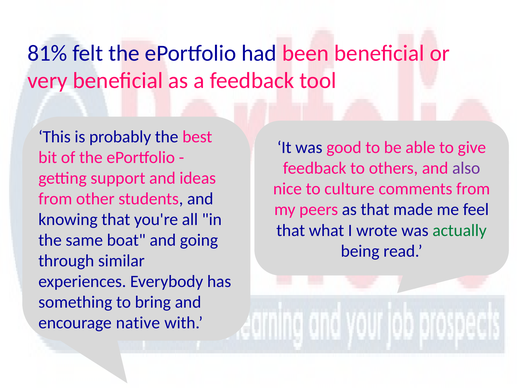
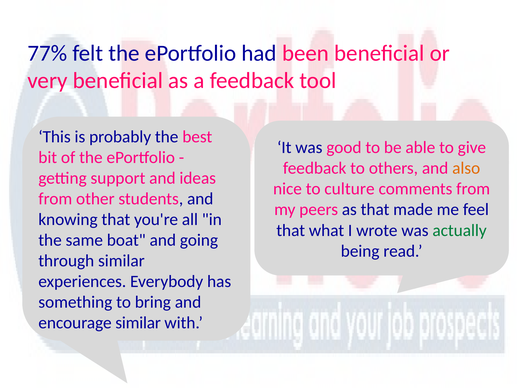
81%: 81% -> 77% (47, 53)
also colour: purple -> orange (466, 168)
encourage native: native -> similar (138, 323)
